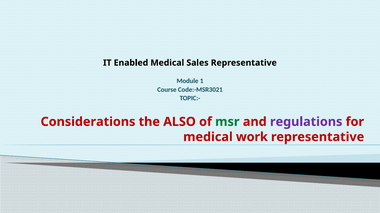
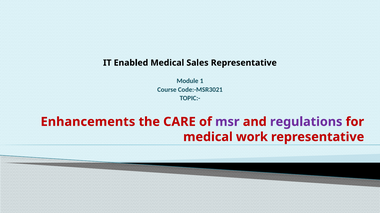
Considerations: Considerations -> Enhancements (88, 122)
ALSO: ALSO -> CARE (179, 122)
msr colour: green -> purple (227, 122)
